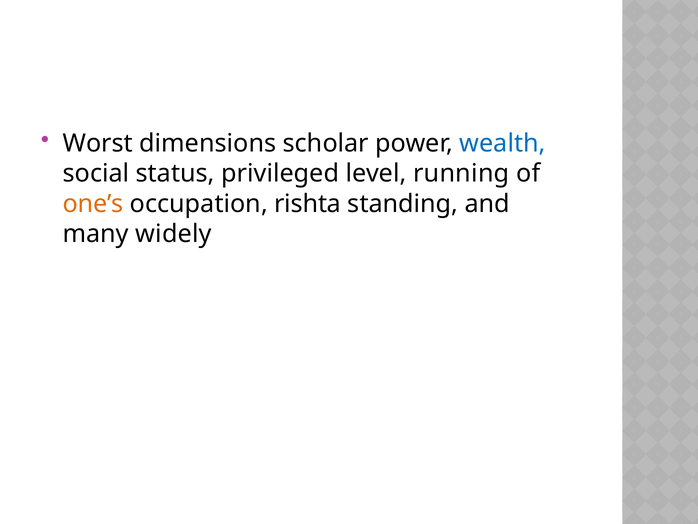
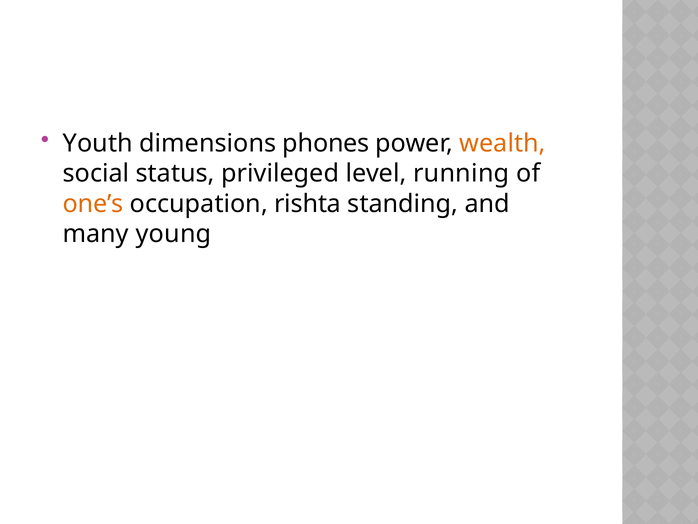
Worst: Worst -> Youth (98, 143)
scholar: scholar -> phones (326, 143)
wealth colour: blue -> orange (502, 143)
widely: widely -> young (174, 234)
